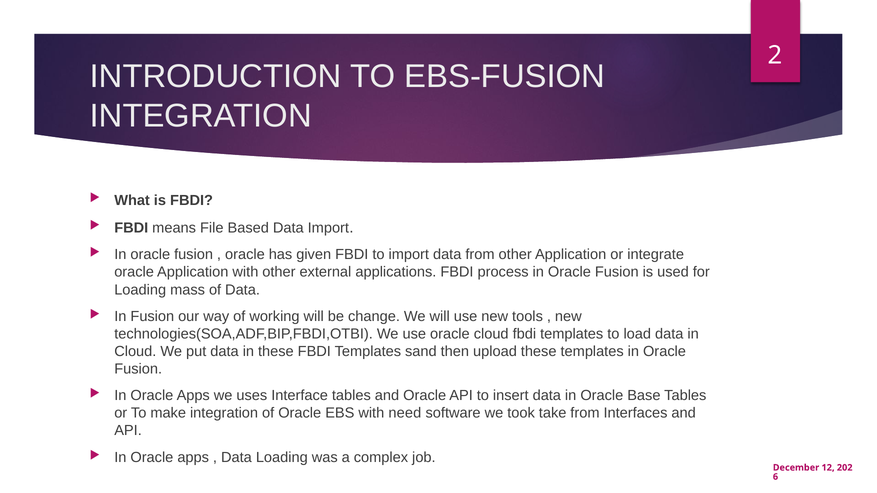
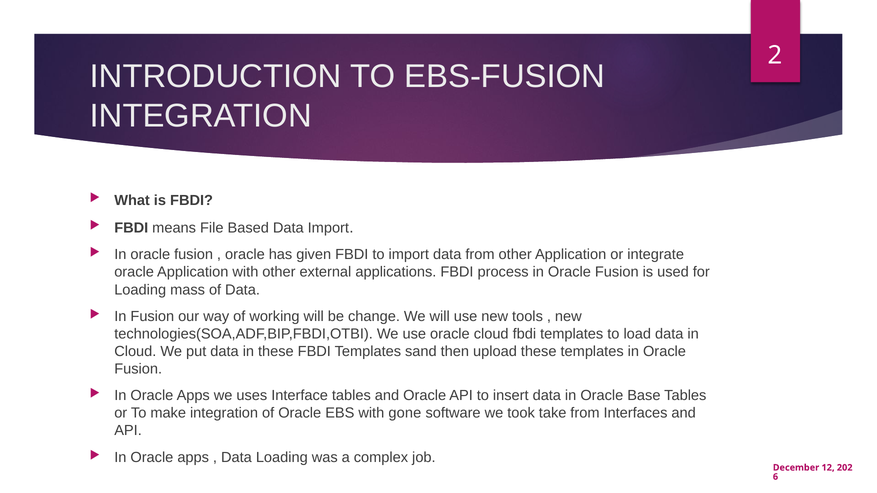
need: need -> gone (405, 413)
